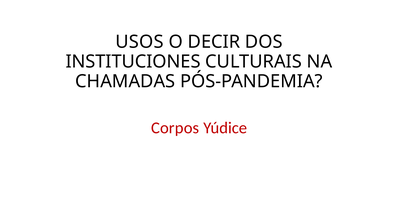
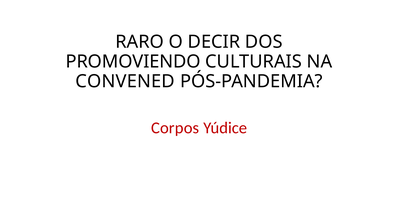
USOS: USOS -> RARO (140, 42)
INSTITUCIONES: INSTITUCIONES -> PROMOVIENDO (133, 62)
CHAMADAS: CHAMADAS -> CONVENED (125, 81)
